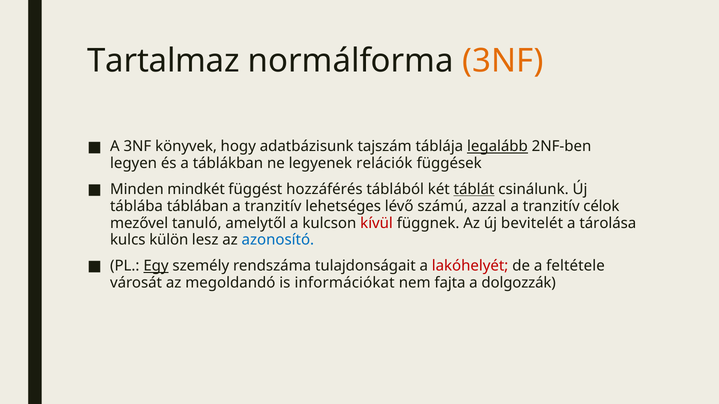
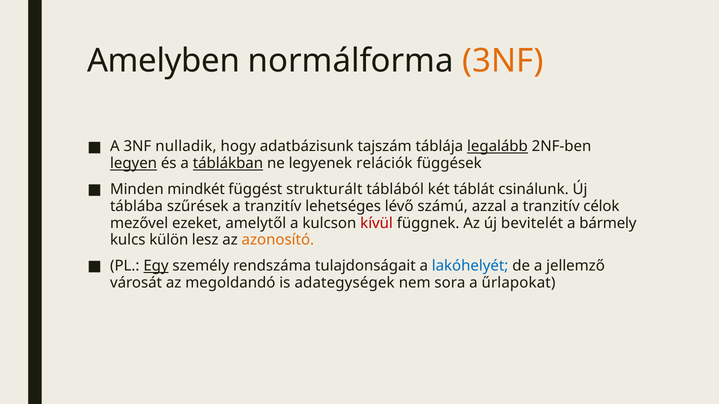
Tartalmaz: Tartalmaz -> Amelyben (164, 61)
könyvek: könyvek -> nulladik (186, 147)
legyen underline: none -> present (134, 164)
táblákban underline: none -> present (228, 164)
hozzáférés: hozzáférés -> strukturált (324, 189)
táblát underline: present -> none (474, 189)
táblában: táblában -> szűrések (198, 206)
tanuló: tanuló -> ezeket (197, 223)
tárolása: tárolása -> bármely (608, 223)
azonosító colour: blue -> orange (278, 240)
lakóhelyét colour: red -> blue (470, 266)
feltétele: feltétele -> jellemző (576, 266)
információkat: információkat -> adategységek (345, 283)
fajta: fajta -> sora (450, 283)
dolgozzák: dolgozzák -> űrlapokat (519, 283)
